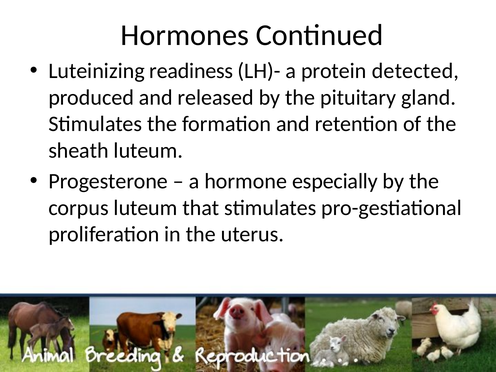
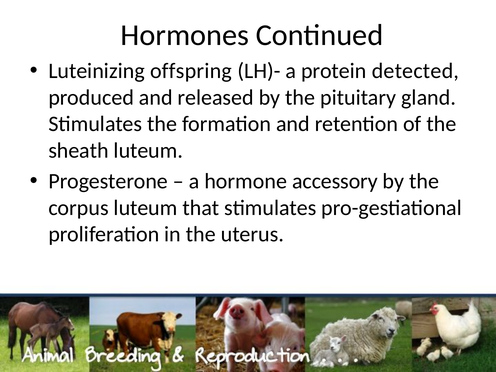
readiness: readiness -> offspring (191, 71)
especially: especially -> accessory (335, 181)
